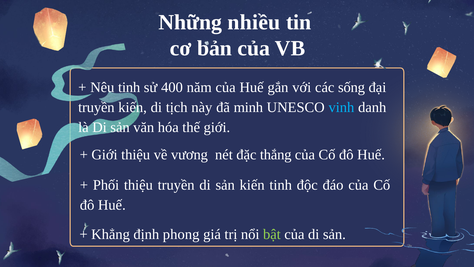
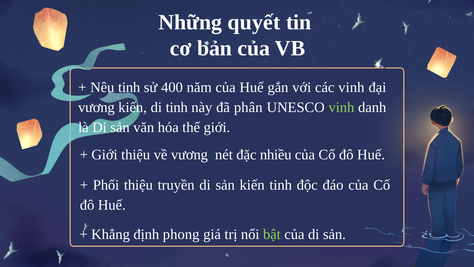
nhiều: nhiều -> quyết (254, 22)
các sống: sống -> vinh (351, 87)
truyền: truyền -> vương (96, 107)
di tịch: tịch -> tinh (177, 107)
minh: minh -> phân (248, 107)
vinh colour: light blue -> light green (341, 107)
thắng: thắng -> nhiều (276, 155)
